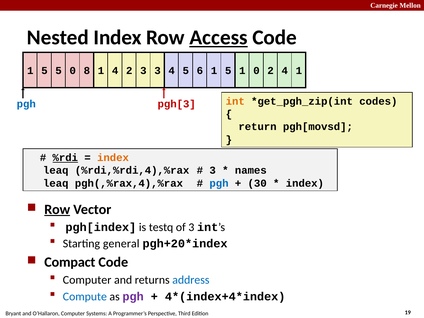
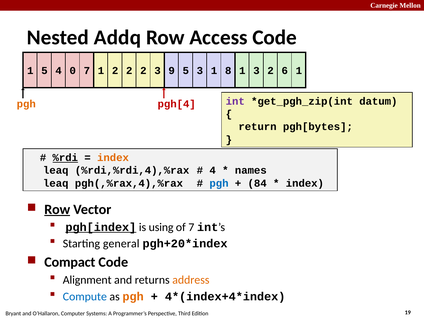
Nested Index: Index -> Addq (117, 38)
Access underline: present -> none (219, 38)
5 5: 5 -> 4 (59, 71)
0 8: 8 -> 7 (87, 71)
1 4: 4 -> 2 (115, 71)
3: 3 -> 2 (143, 71)
3 4: 4 -> 9 (172, 71)
5 6: 6 -> 3 (200, 71)
5: 5 -> 8 (228, 71)
1 0: 0 -> 3 (256, 71)
2 4: 4 -> 6 (285, 71)
int colour: orange -> purple (235, 101)
codes: codes -> datum (378, 101)
pgh colour: blue -> orange (26, 104)
pgh[3: pgh[3 -> pgh[4 (177, 104)
pgh[movsd: pgh[movsd -> pgh[bytes (318, 127)
3: 3 -> 4 (213, 170)
30: 30 -> 84 (257, 183)
pgh[index underline: none -> present (101, 227)
testq: testq -> using (161, 227)
of 3: 3 -> 7 (191, 227)
Computer: Computer -> Alignment (87, 280)
address colour: blue -> orange (191, 280)
pgh colour: purple -> orange (133, 296)
